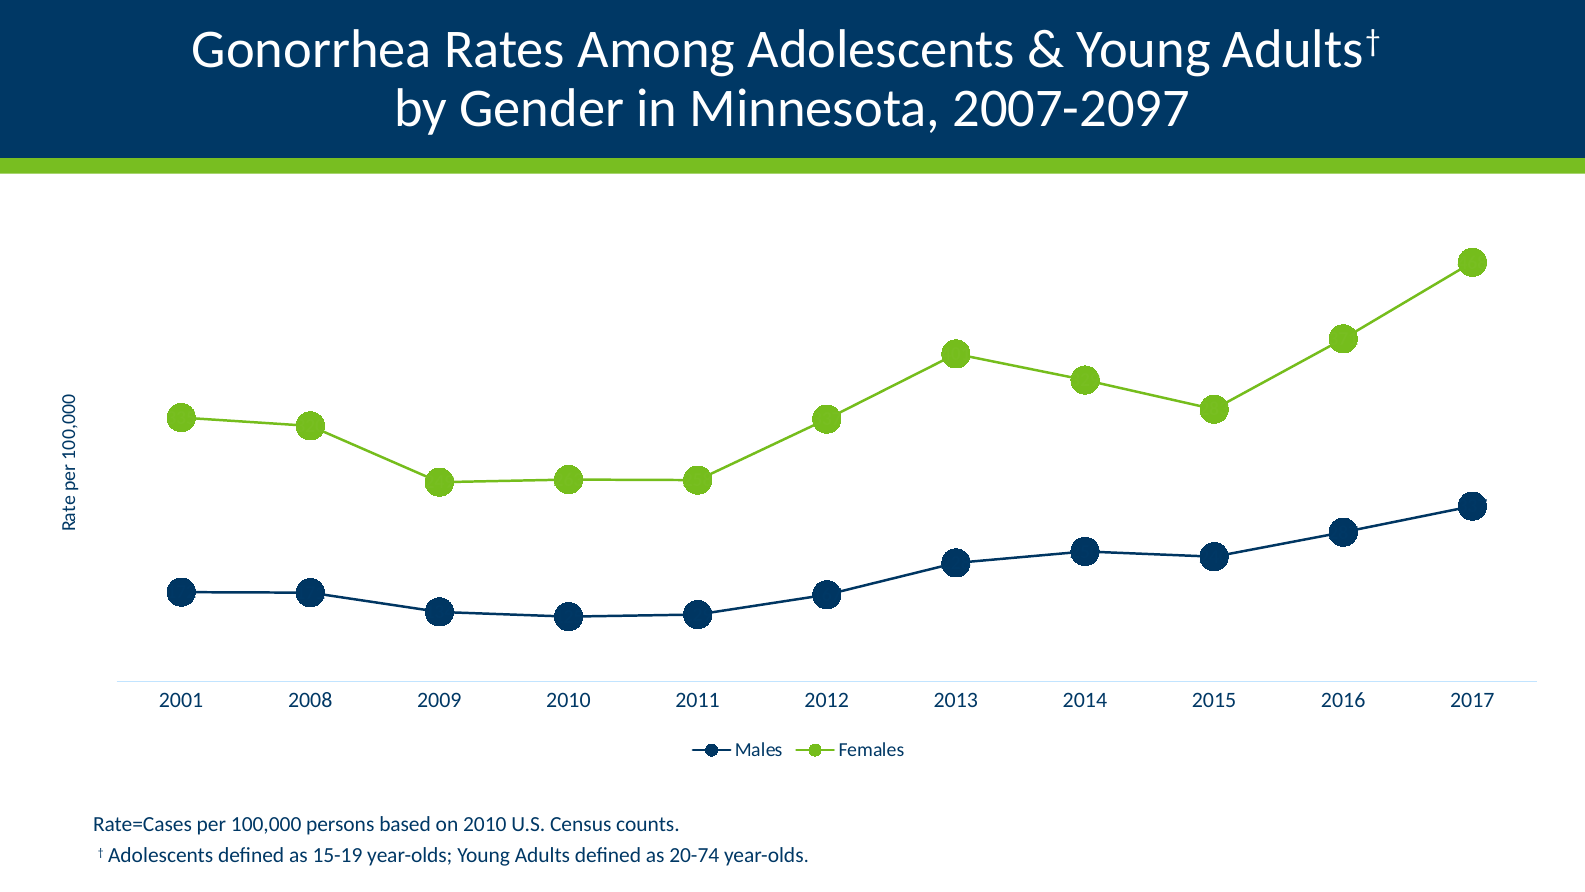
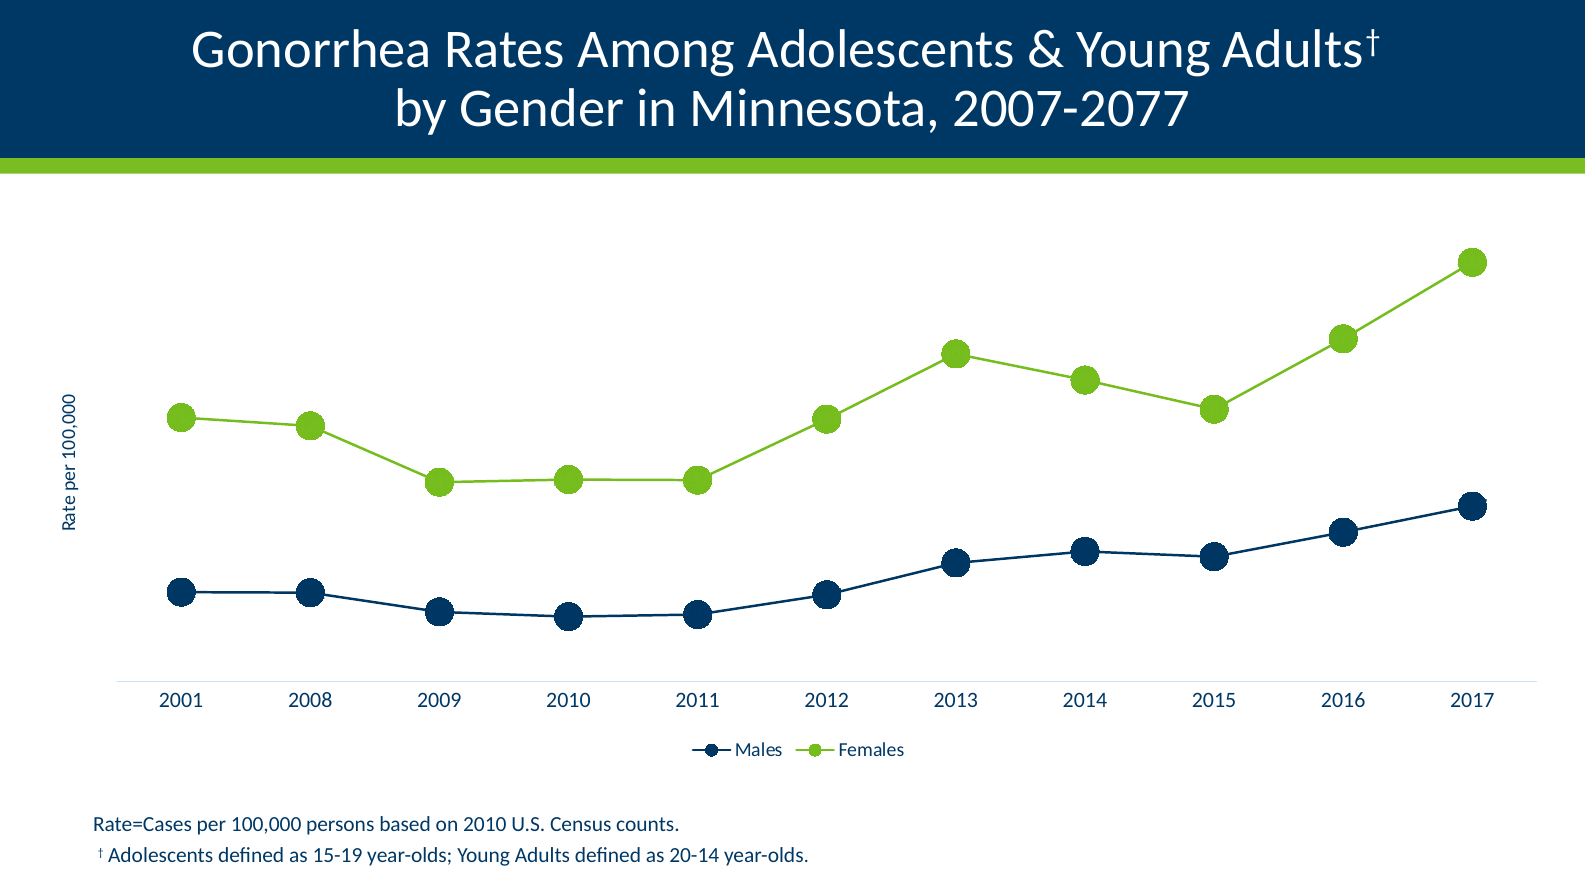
2007-2097: 2007-2097 -> 2007-2077 (1071, 108)
20-74: 20-74 -> 20-14 (694, 855)
